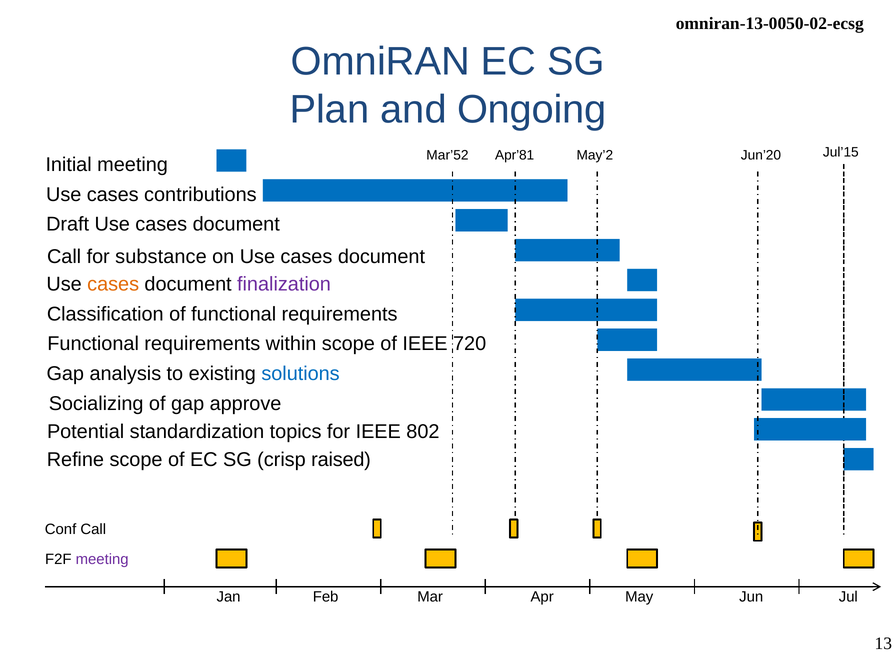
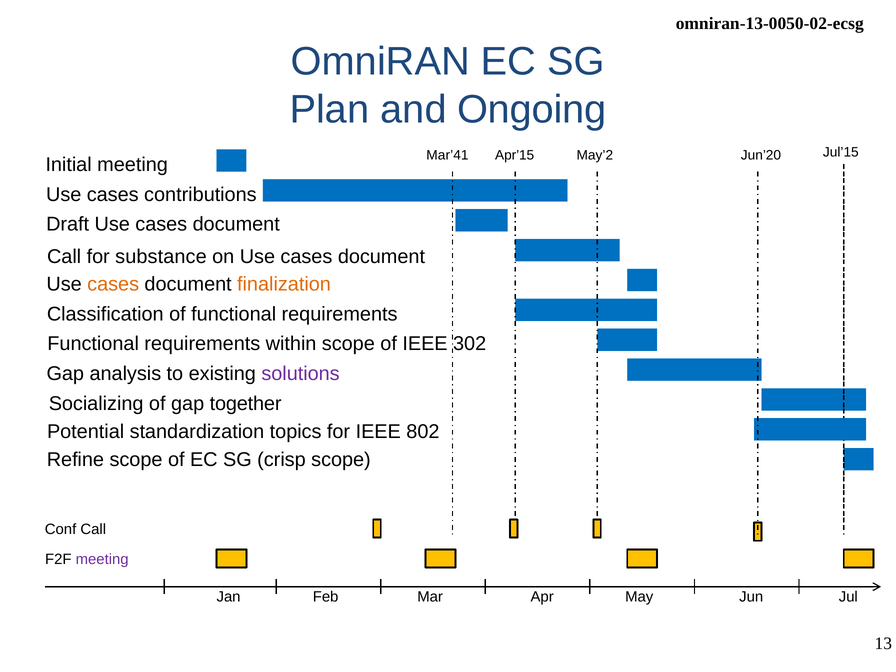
Mar’52: Mar’52 -> Mar’41 (447, 155)
Apr’81: Apr’81 -> Apr’15 (515, 155)
finalization colour: purple -> orange (284, 284)
720: 720 -> 302 (470, 344)
solutions colour: blue -> purple (301, 374)
approve: approve -> together (246, 404)
crisp raised: raised -> scope (341, 460)
